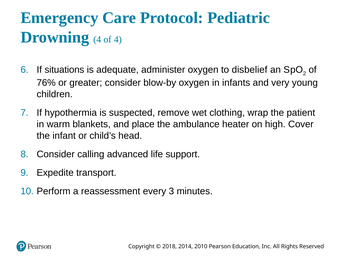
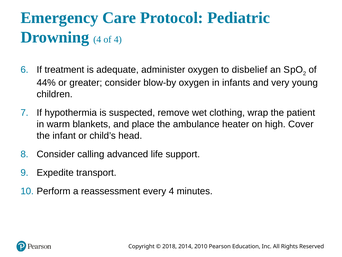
situations: situations -> treatment (64, 70)
76%: 76% -> 44% (46, 83)
every 3: 3 -> 4 (171, 191)
